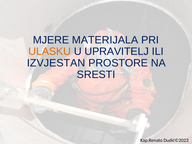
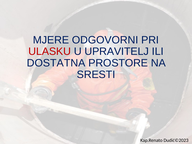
MATERIJALA: MATERIJALA -> ODGOVORNI (105, 40)
ULASKU colour: orange -> red (50, 51)
IZVJESTAN: IZVJESTAN -> DOSTATNA (56, 63)
